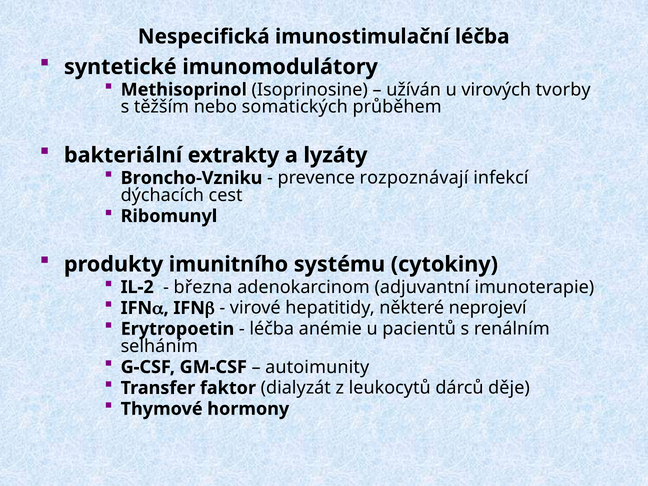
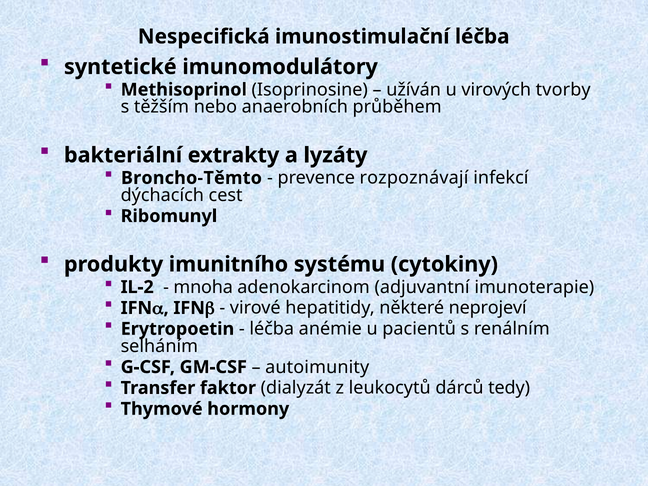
somatických: somatických -> anaerobních (295, 107)
Broncho-Vzniku: Broncho-Vzniku -> Broncho-Těmto (191, 178)
března: března -> mnoha (203, 287)
děje: děje -> tedy (509, 388)
